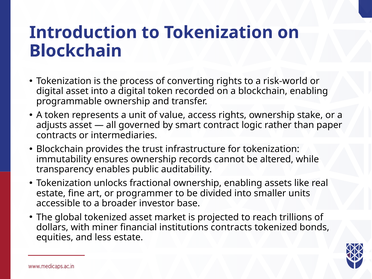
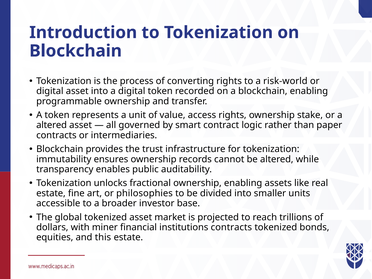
adjusts: adjusts -> altered (52, 125)
programmer: programmer -> philosophies (144, 193)
less: less -> this (103, 237)
